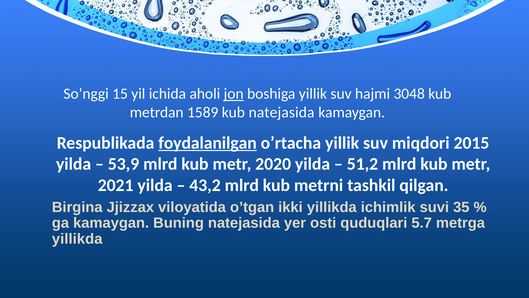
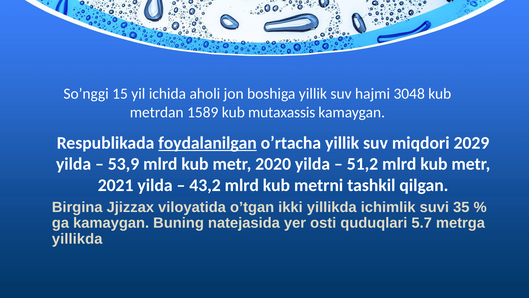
jon underline: present -> none (234, 94)
kub natejasida: natejasida -> mutaxassis (282, 112)
2015: 2015 -> 2029 (471, 143)
